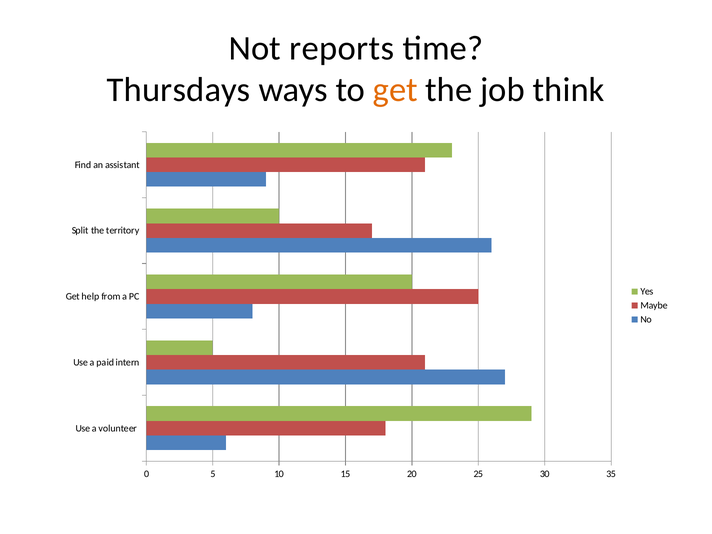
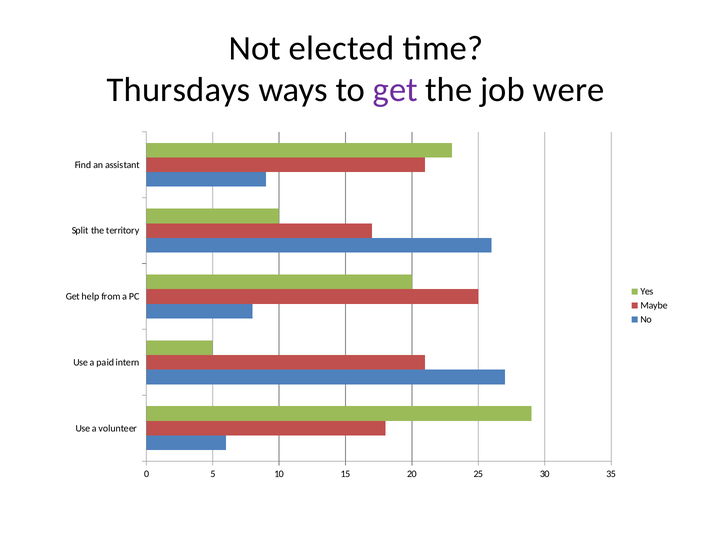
reports: reports -> elected (342, 48)
get colour: orange -> purple (395, 90)
think: think -> were (569, 90)
